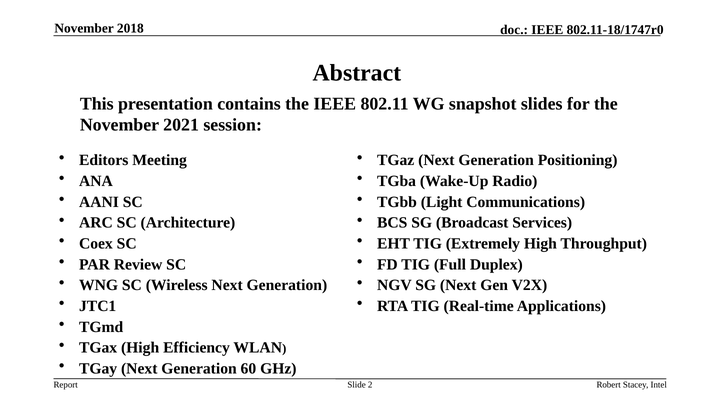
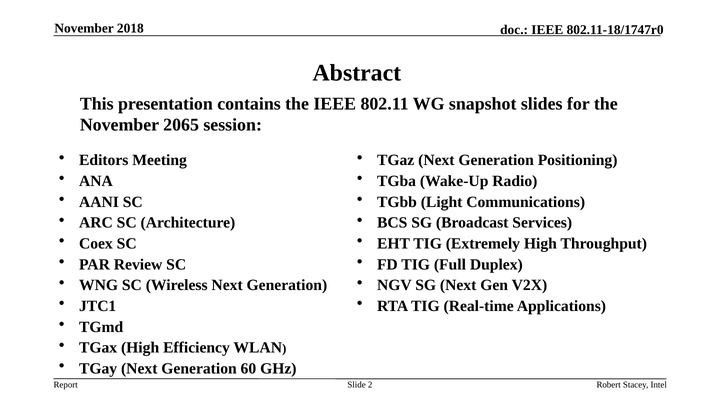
2021: 2021 -> 2065 (181, 125)
